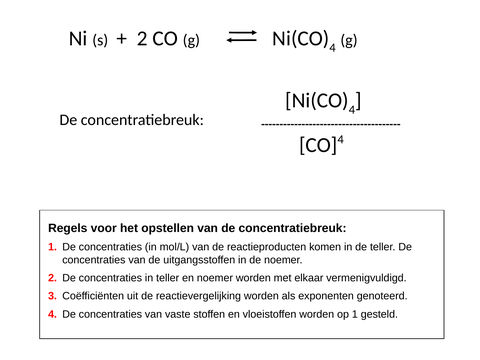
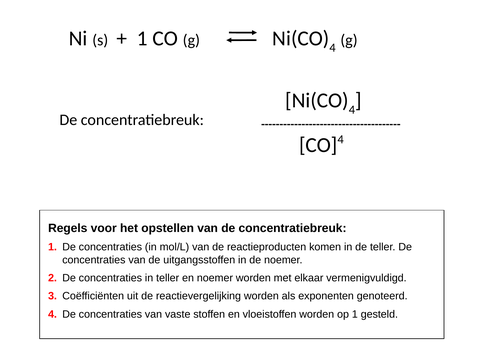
2: 2 -> 1 (142, 38)
